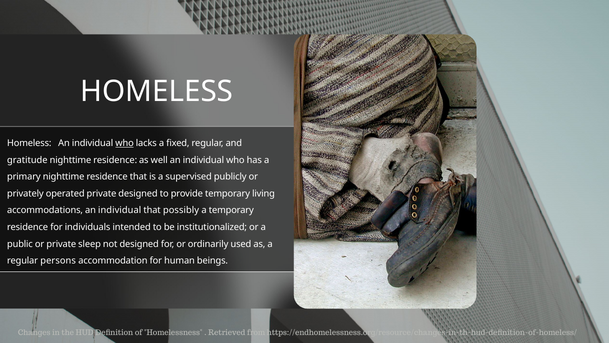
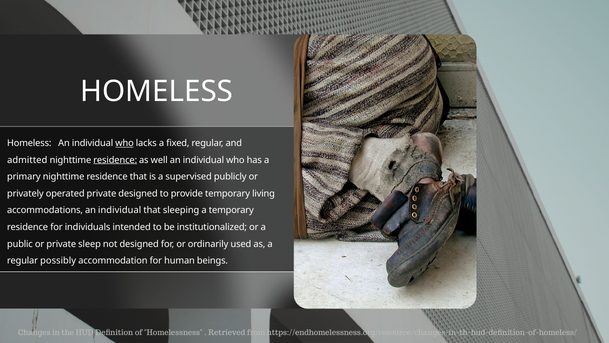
gratitude: gratitude -> admitted (27, 160)
residence underline: none -> present (115, 160)
possibly: possibly -> sleeping (181, 210)
persons: persons -> possibly (58, 261)
